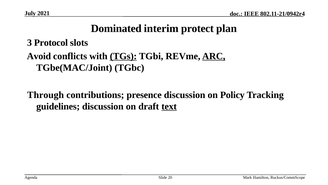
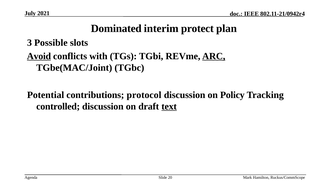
Protocol: Protocol -> Possible (51, 42)
Avoid underline: none -> present (39, 56)
TGs underline: present -> none (123, 56)
Through: Through -> Potential (46, 95)
presence: presence -> protocol (144, 95)
guidelines: guidelines -> controlled (58, 106)
